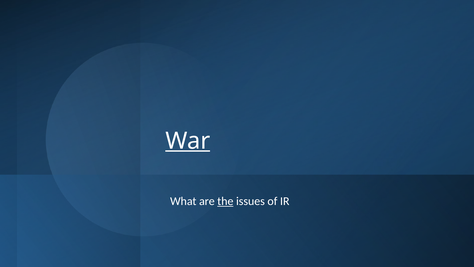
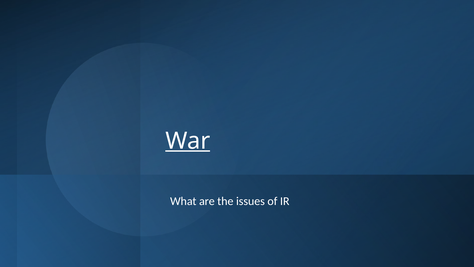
the underline: present -> none (225, 201)
